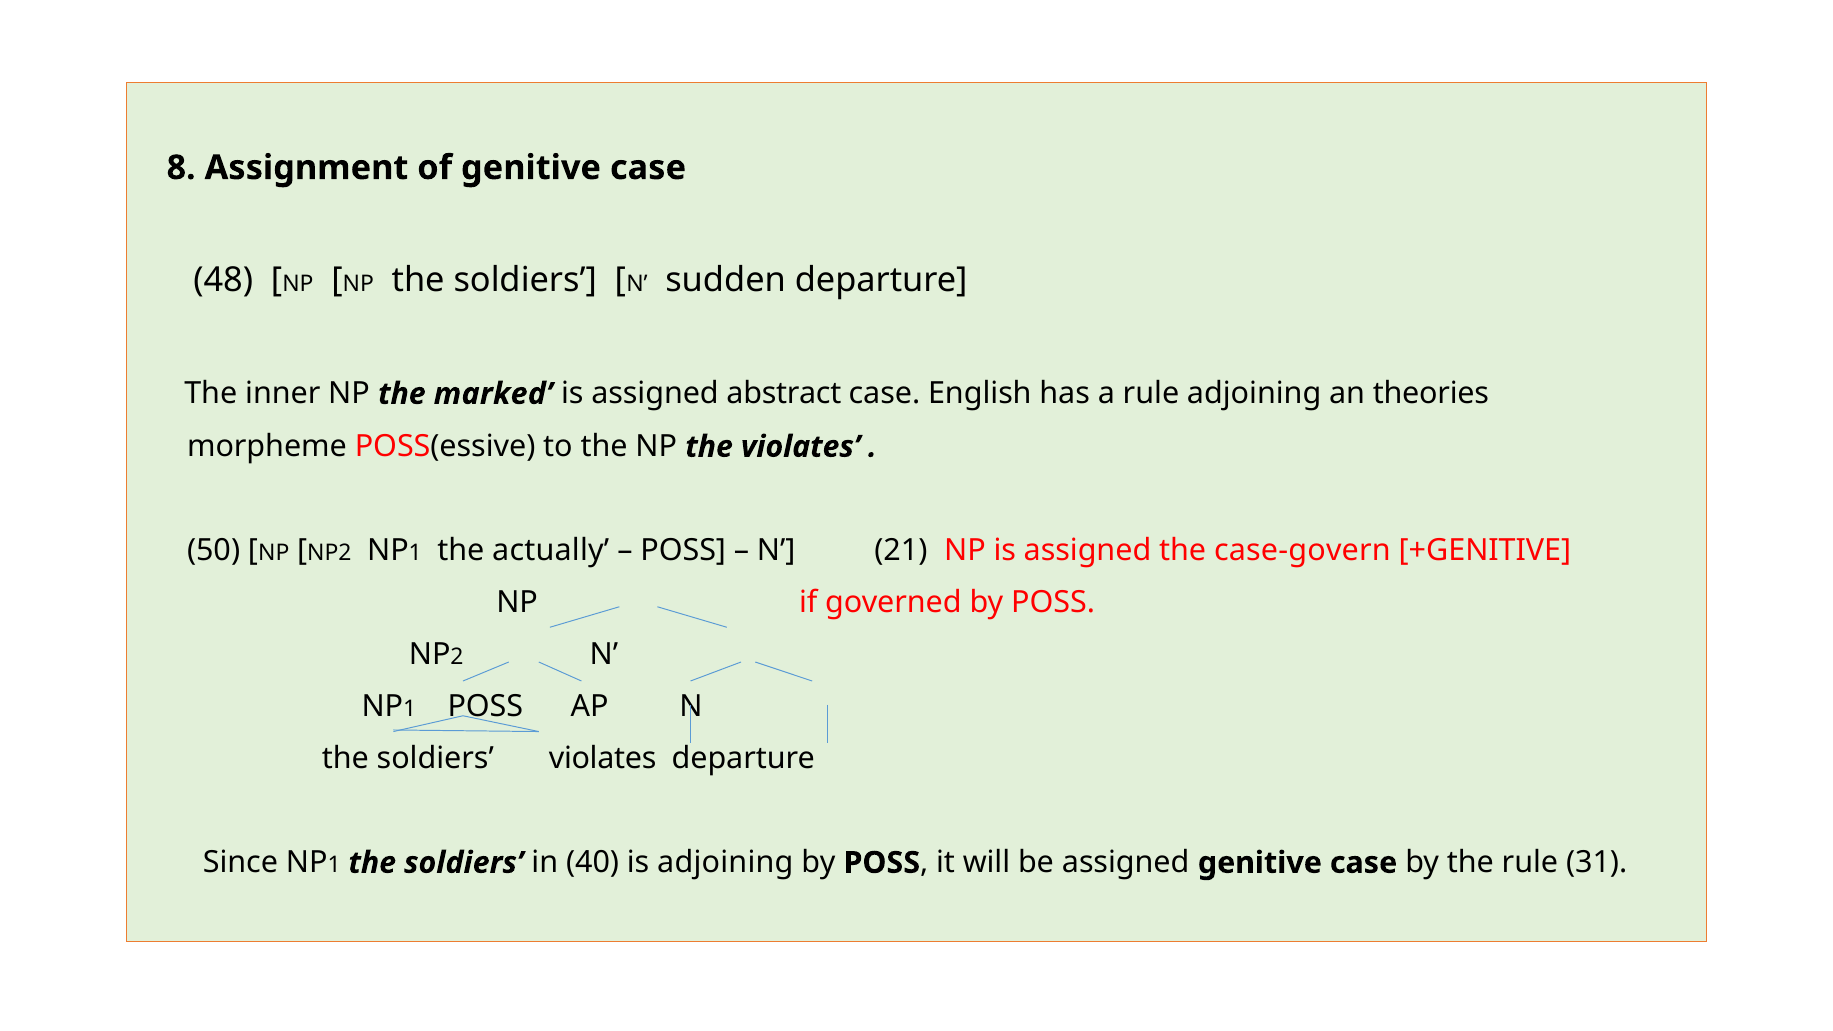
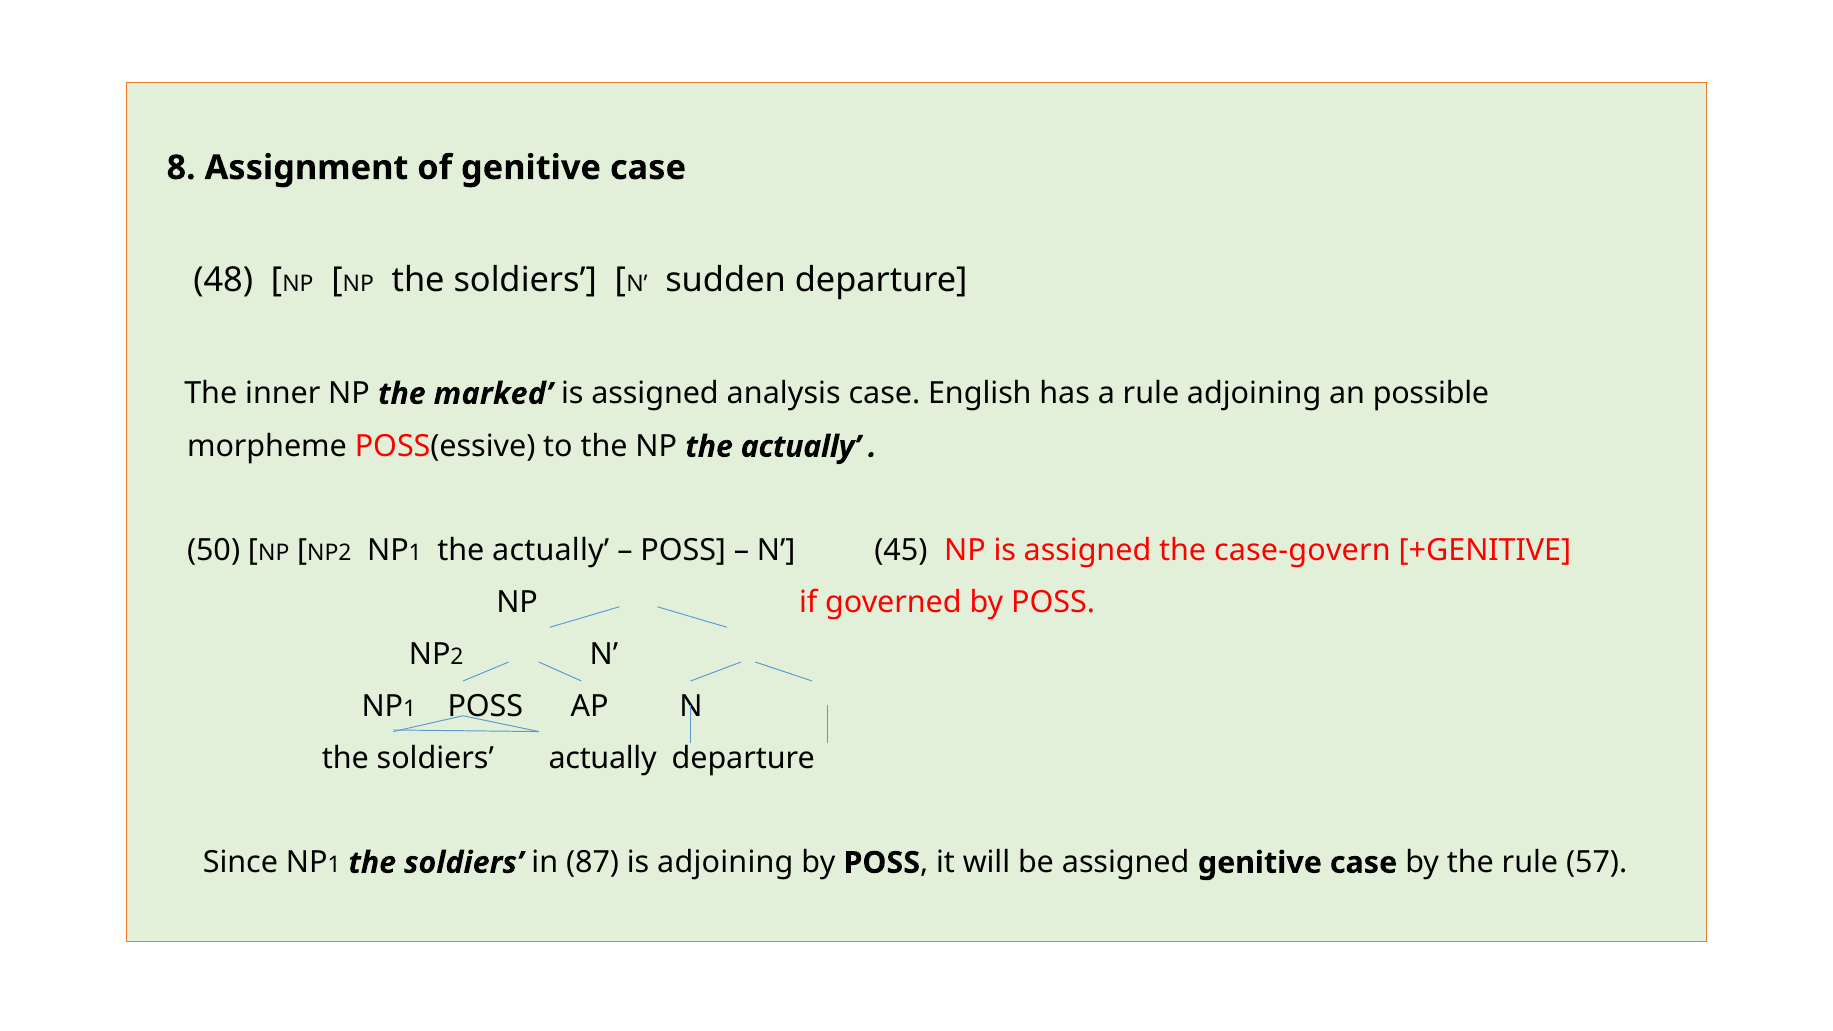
abstract: abstract -> analysis (784, 394)
theories: theories -> possible (1431, 394)
NP the violates: violates -> actually (801, 447)
21: 21 -> 45 (901, 551)
soldiers violates: violates -> actually (603, 759)
40: 40 -> 87 (593, 863)
31: 31 -> 57 (1597, 863)
